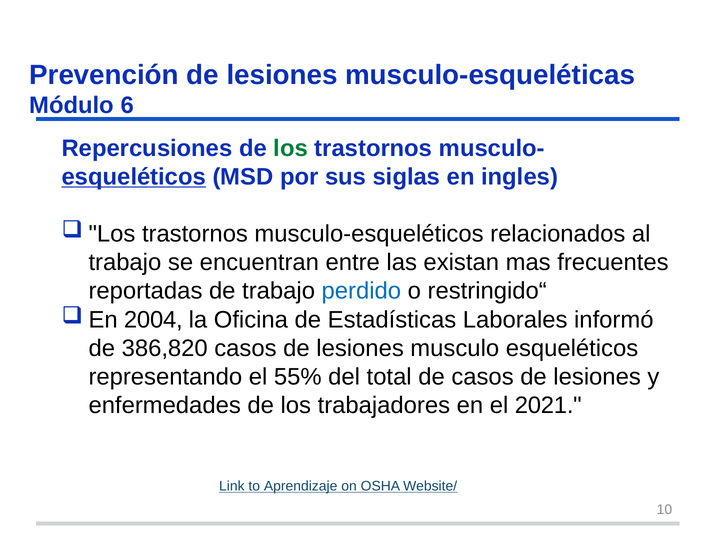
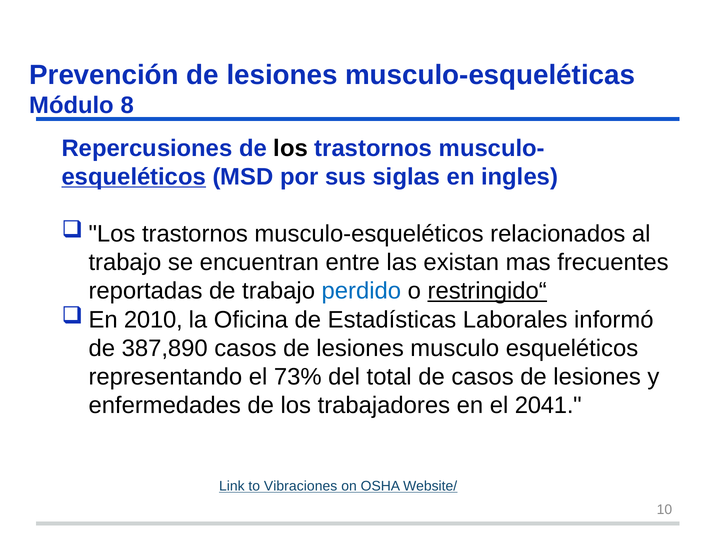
6: 6 -> 8 (127, 106)
los colour: green -> black (291, 148)
restringido“ underline: none -> present (487, 291)
2004: 2004 -> 2010 (153, 320)
386,820: 386,820 -> 387,890 (165, 348)
55%: 55% -> 73% (298, 377)
2021: 2021 -> 2041 (548, 406)
Aprendizaje: Aprendizaje -> Vibraciones (301, 486)
